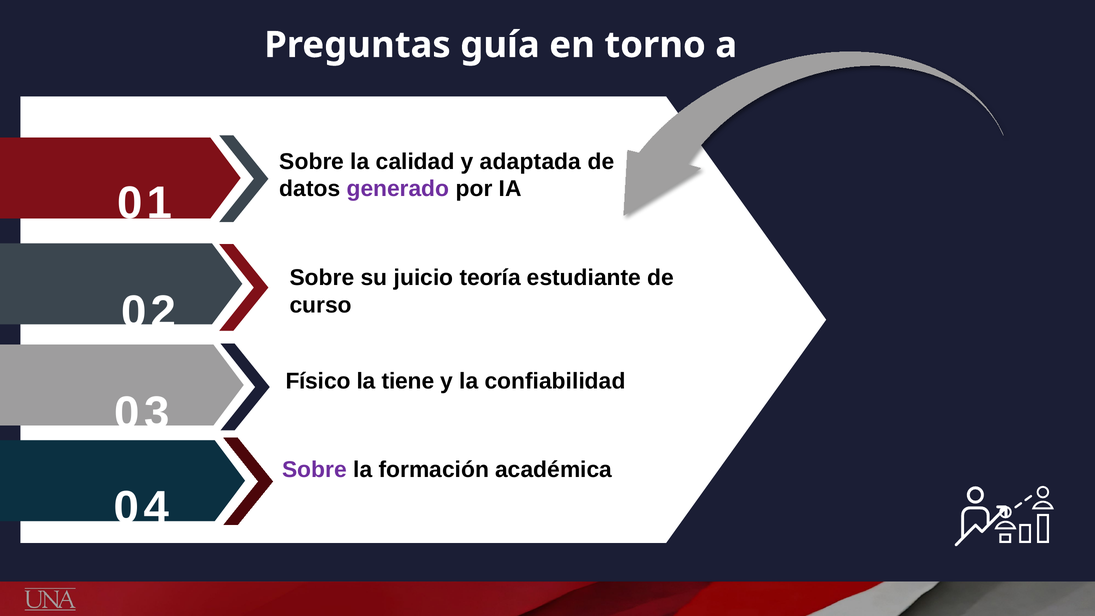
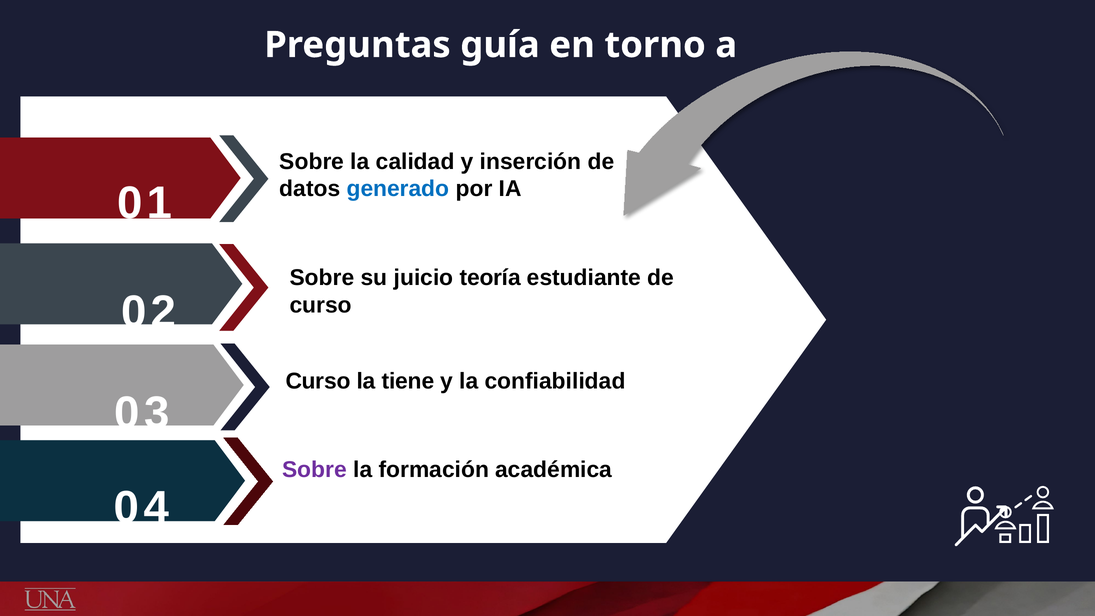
adaptada: adaptada -> inserción (531, 162)
generado colour: purple -> blue (398, 189)
Físico: Físico -> Curso (318, 381)
